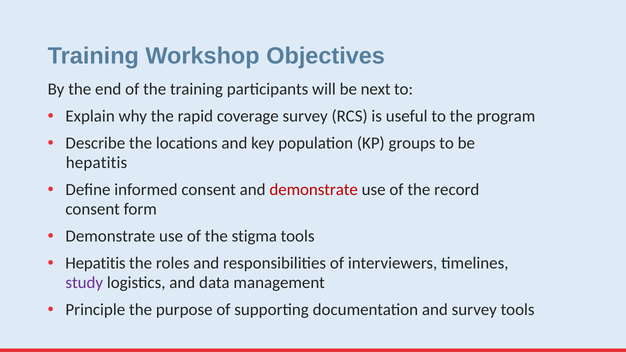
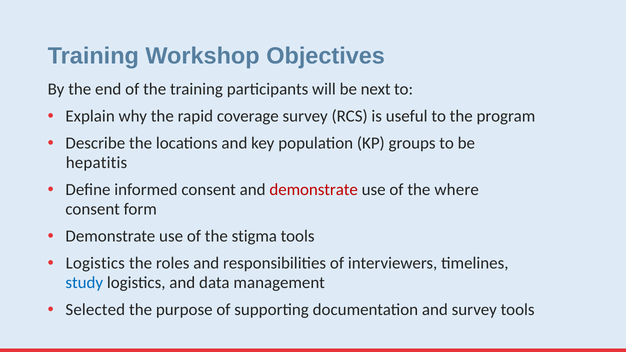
record: record -> where (457, 190)
Hepatitis: Hepatitis -> Logistics (95, 263)
study colour: purple -> blue (84, 283)
Principle: Principle -> Selected (95, 310)
